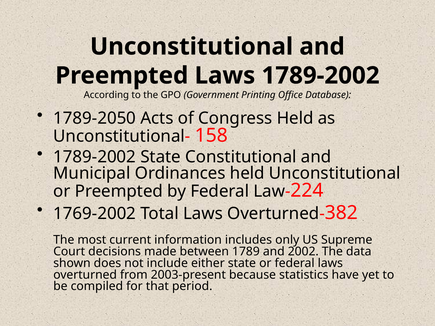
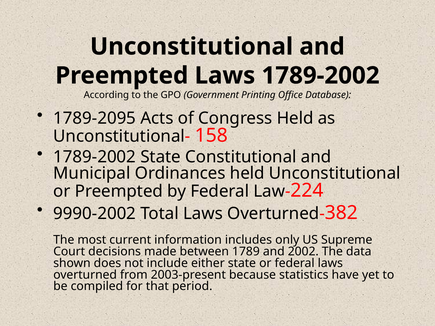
1789-2050: 1789-2050 -> 1789-2095 (95, 118)
1769-2002: 1769-2002 -> 9990-2002 (95, 214)
